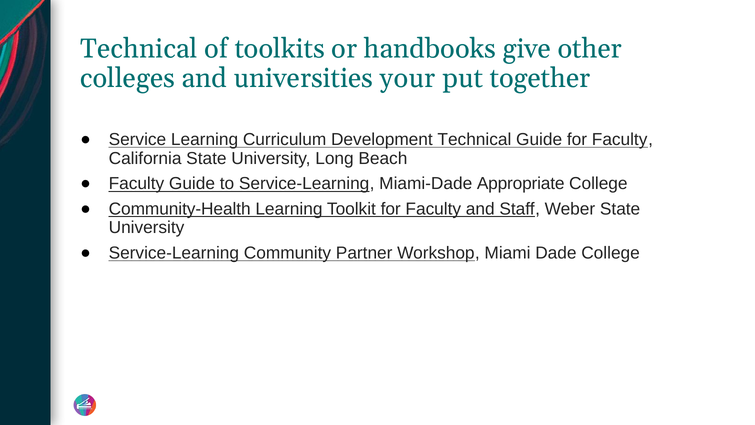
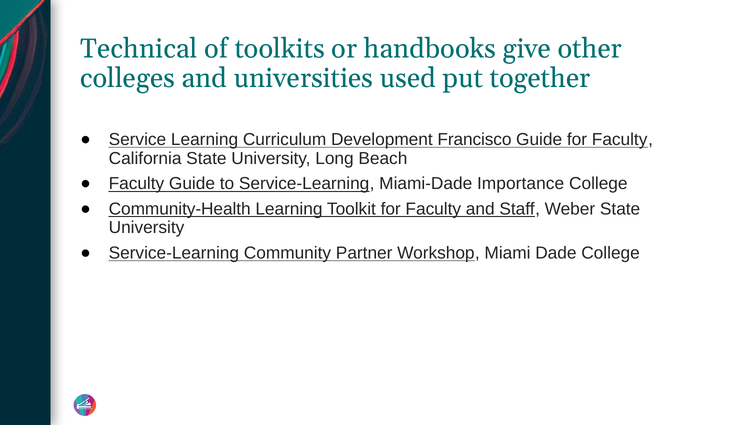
your: your -> used (408, 78)
Development Technical: Technical -> Francisco (474, 140)
Appropriate: Appropriate -> Importance (521, 184)
